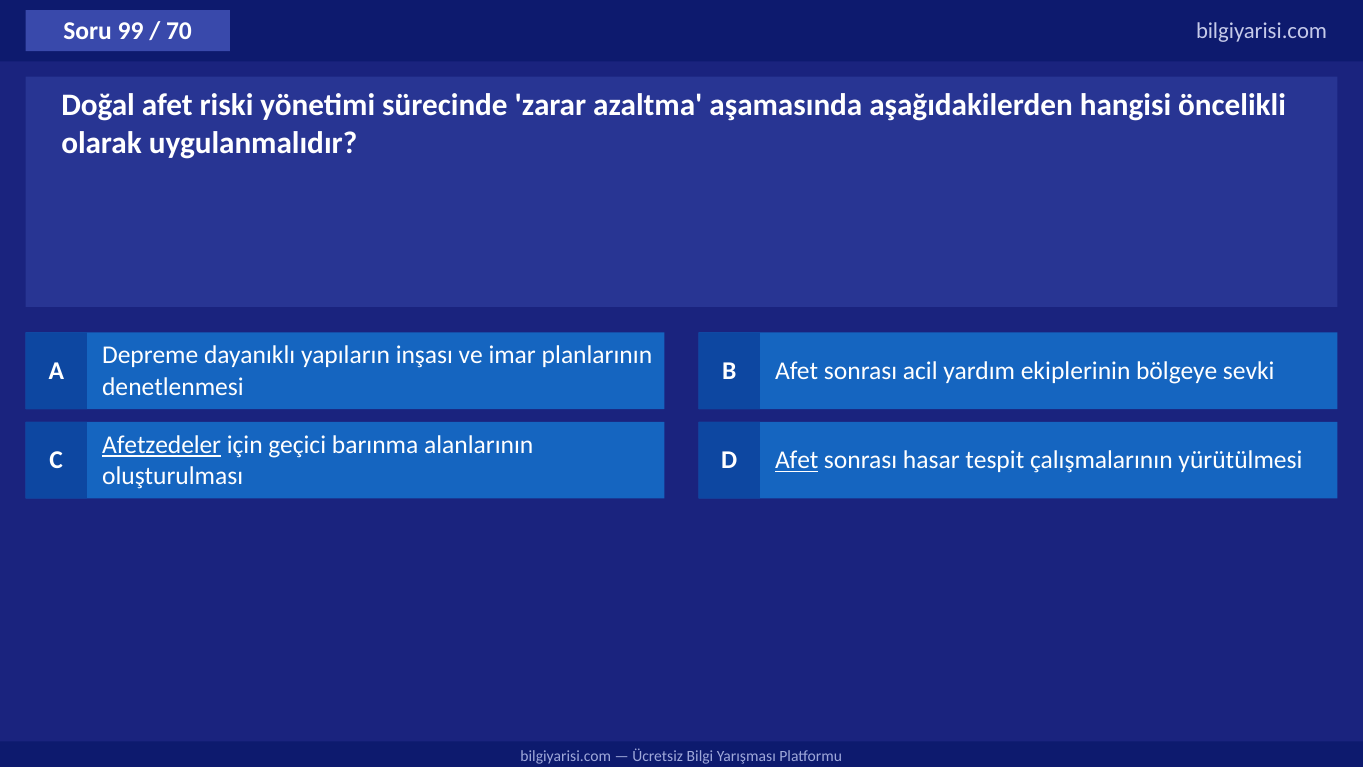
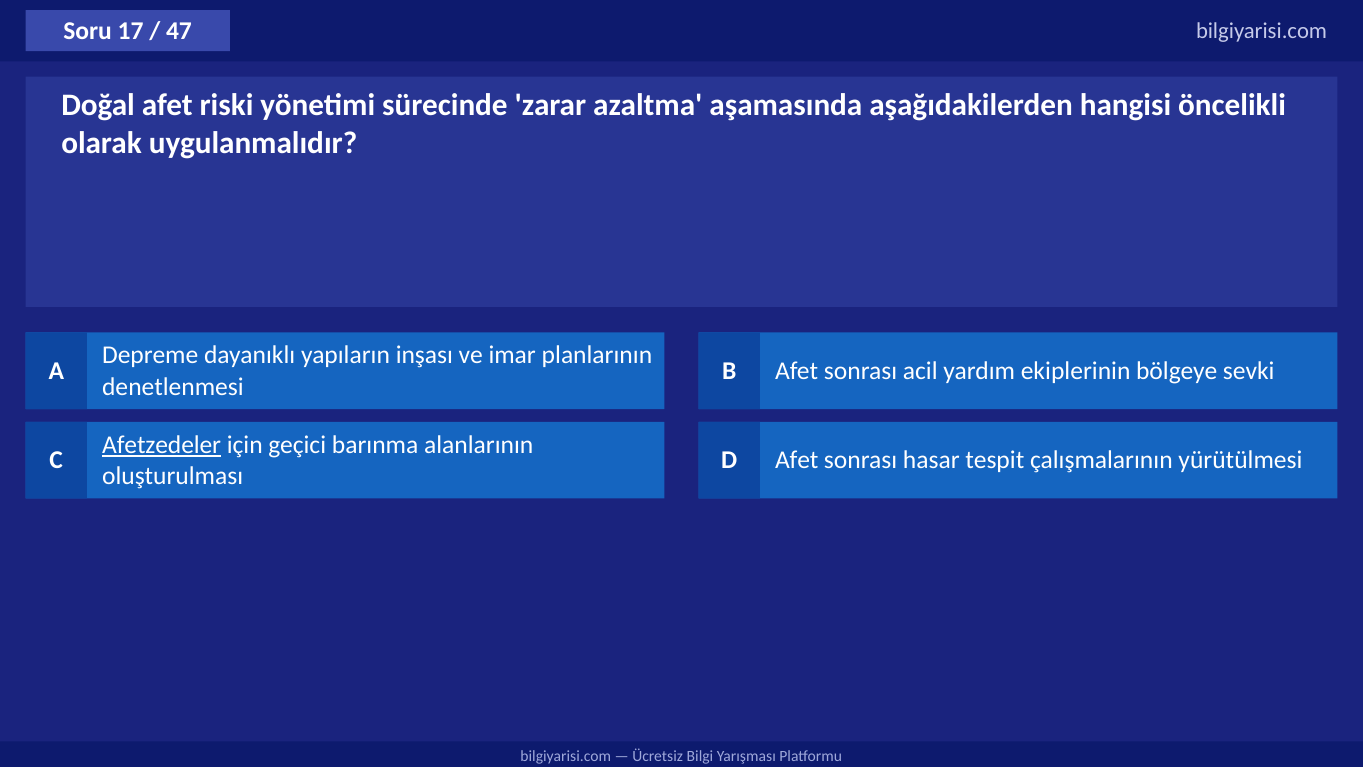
99: 99 -> 17 (131, 31)
70: 70 -> 47 (179, 31)
Afet underline: present -> none (797, 460)
